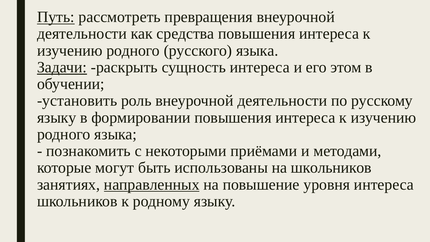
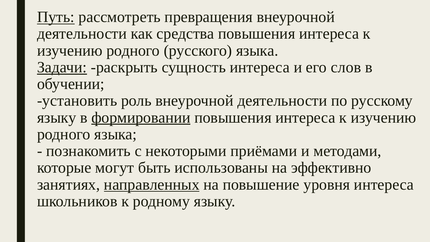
этом: этом -> слов (346, 67)
формировании underline: none -> present (141, 117)
на школьников: школьников -> эффективно (331, 168)
